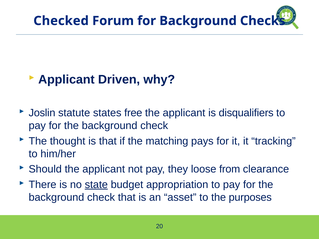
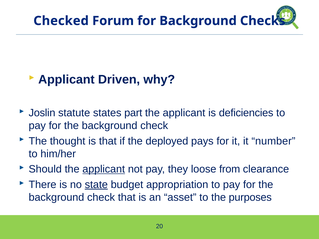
free: free -> part (133, 113)
disqualifiers: disqualifiers -> deficiencies (246, 113)
matching: matching -> deployed (167, 141)
tracking: tracking -> number (273, 141)
applicant underline: none -> present (104, 169)
